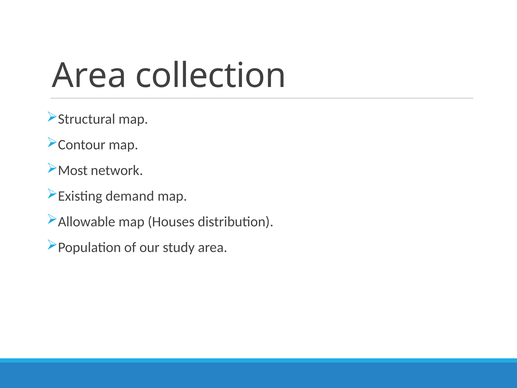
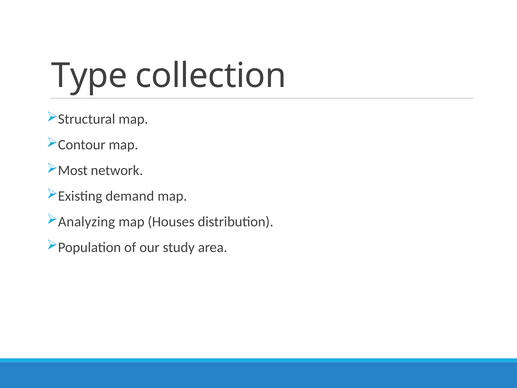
Area: Area -> Type (89, 76)
Allowable: Allowable -> Analyzing (87, 222)
